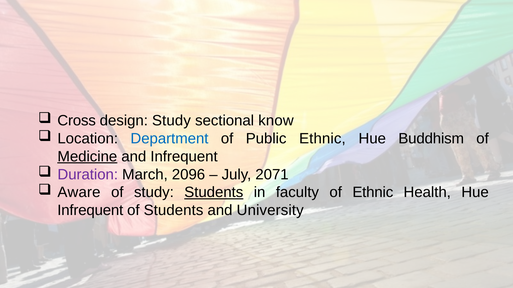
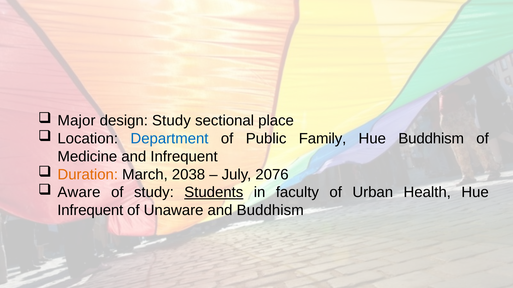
Cross: Cross -> Major (76, 121)
know: know -> place (276, 121)
Public Ethnic: Ethnic -> Family (323, 139)
Medicine underline: present -> none (87, 157)
Duration colour: purple -> orange (88, 175)
2096: 2096 -> 2038 (189, 175)
2071: 2071 -> 2076 (272, 175)
of Ethnic: Ethnic -> Urban (373, 193)
of Students: Students -> Unaware (174, 211)
and University: University -> Buddhism (270, 211)
